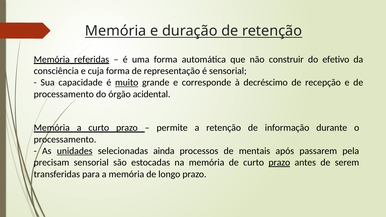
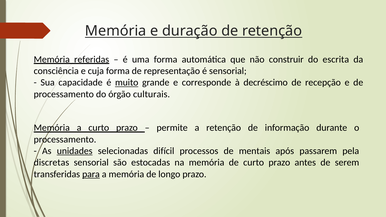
efetivo: efetivo -> escrita (336, 59)
acidental: acidental -> culturais (152, 94)
ainda: ainda -> difícil (164, 151)
precisam: precisam -> discretas (51, 163)
prazo underline: present -> none (279, 163)
para underline: none -> present (91, 174)
